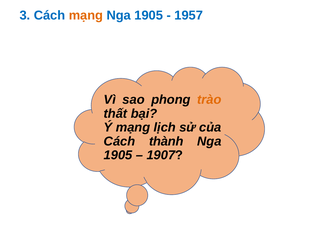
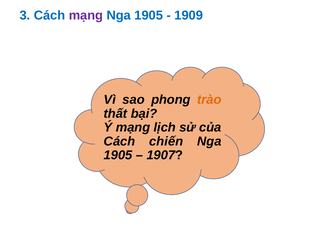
mạng colour: orange -> purple (86, 15)
1957: 1957 -> 1909 (189, 15)
thành: thành -> chiến (166, 141)
